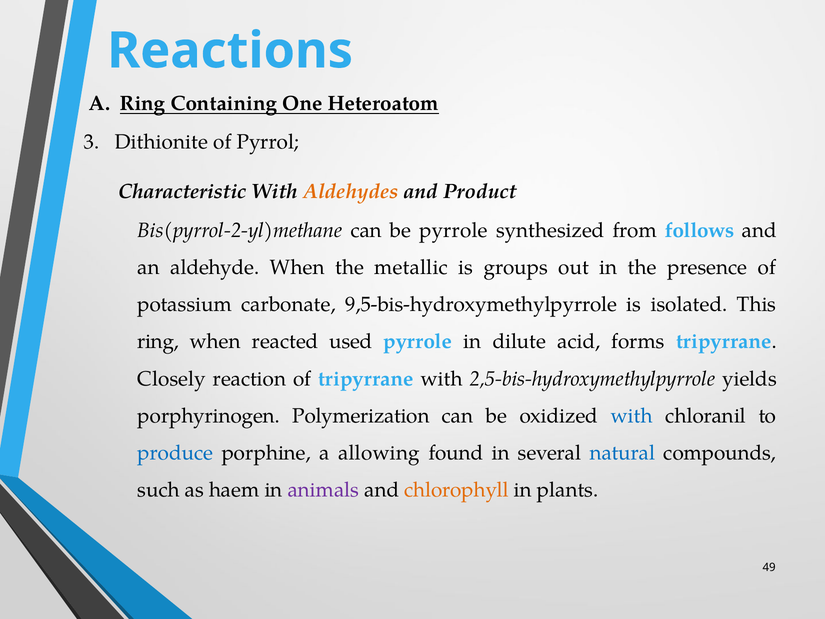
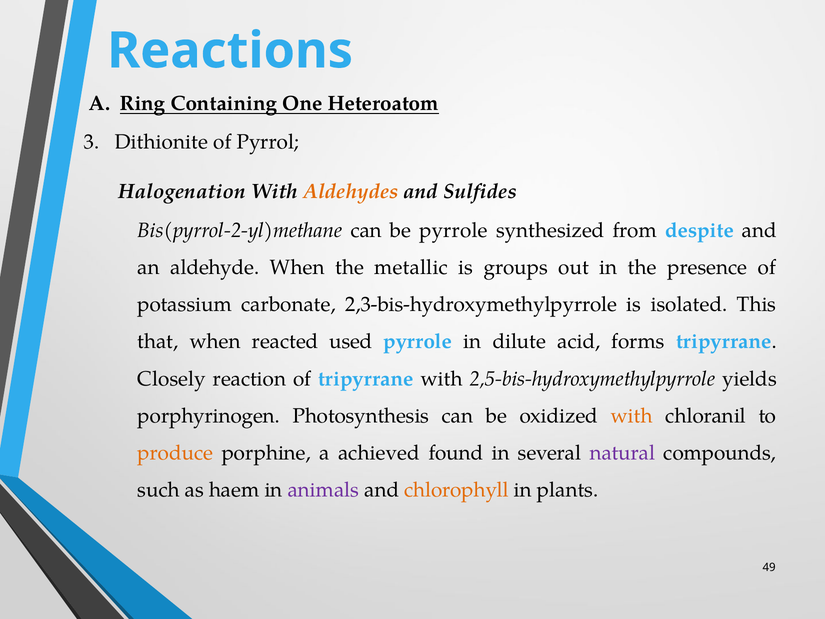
Characteristic: Characteristic -> Halogenation (182, 191)
Product: Product -> Sulfides (480, 191)
follows: follows -> despite (700, 230)
9,5-bis-hydroxymethylpyrrole: 9,5-bis-hydroxymethylpyrrole -> 2,3-bis-hydroxymethylpyrrole (481, 304)
ring: ring -> that (158, 341)
Polymerization: Polymerization -> Photosynthesis (361, 416)
with colour: blue -> orange (632, 416)
produce colour: blue -> orange (175, 453)
allowing: allowing -> achieved (379, 453)
natural colour: blue -> purple (622, 453)
